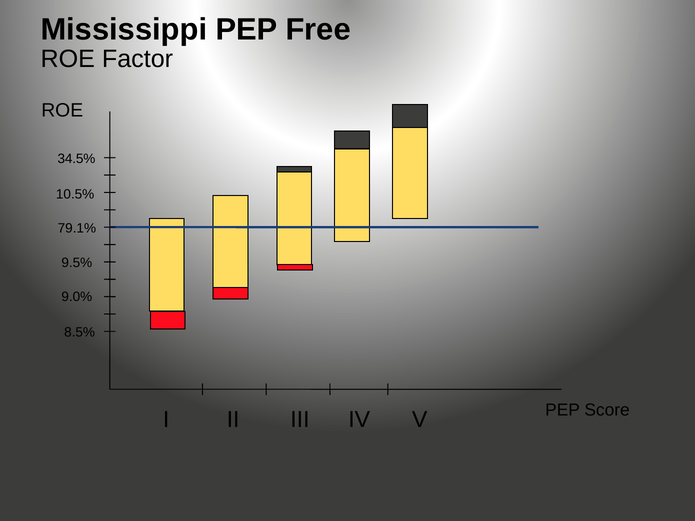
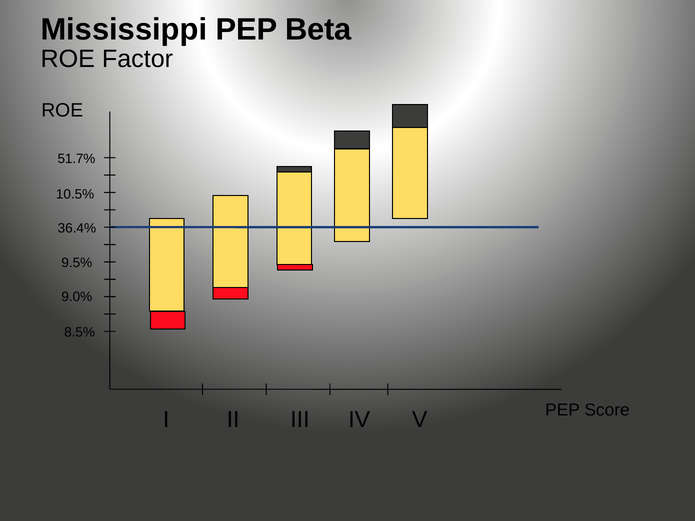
Free: Free -> Beta (318, 29)
34.5%: 34.5% -> 51.7% (76, 159)
79.1%: 79.1% -> 36.4% (77, 228)
